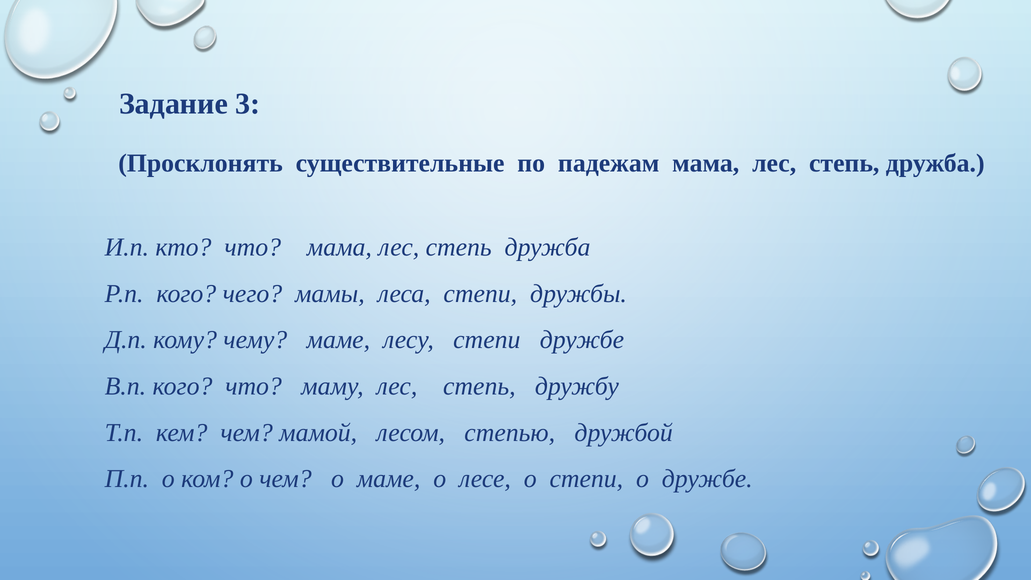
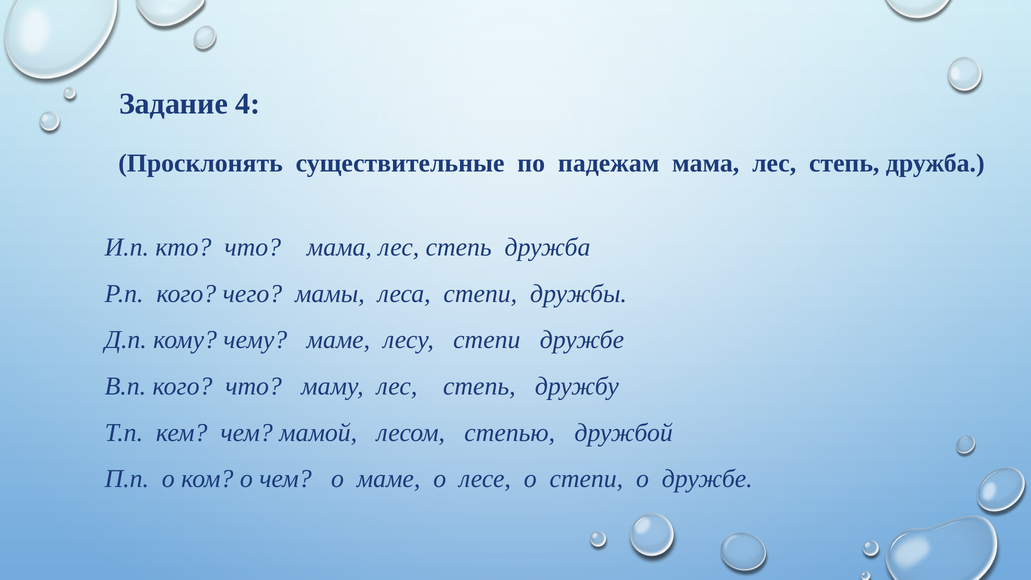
3: 3 -> 4 (248, 104)
